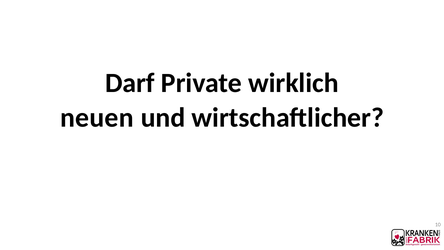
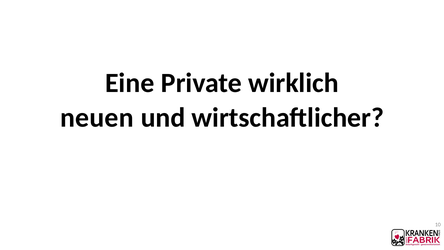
Darf: Darf -> Eine (130, 83)
